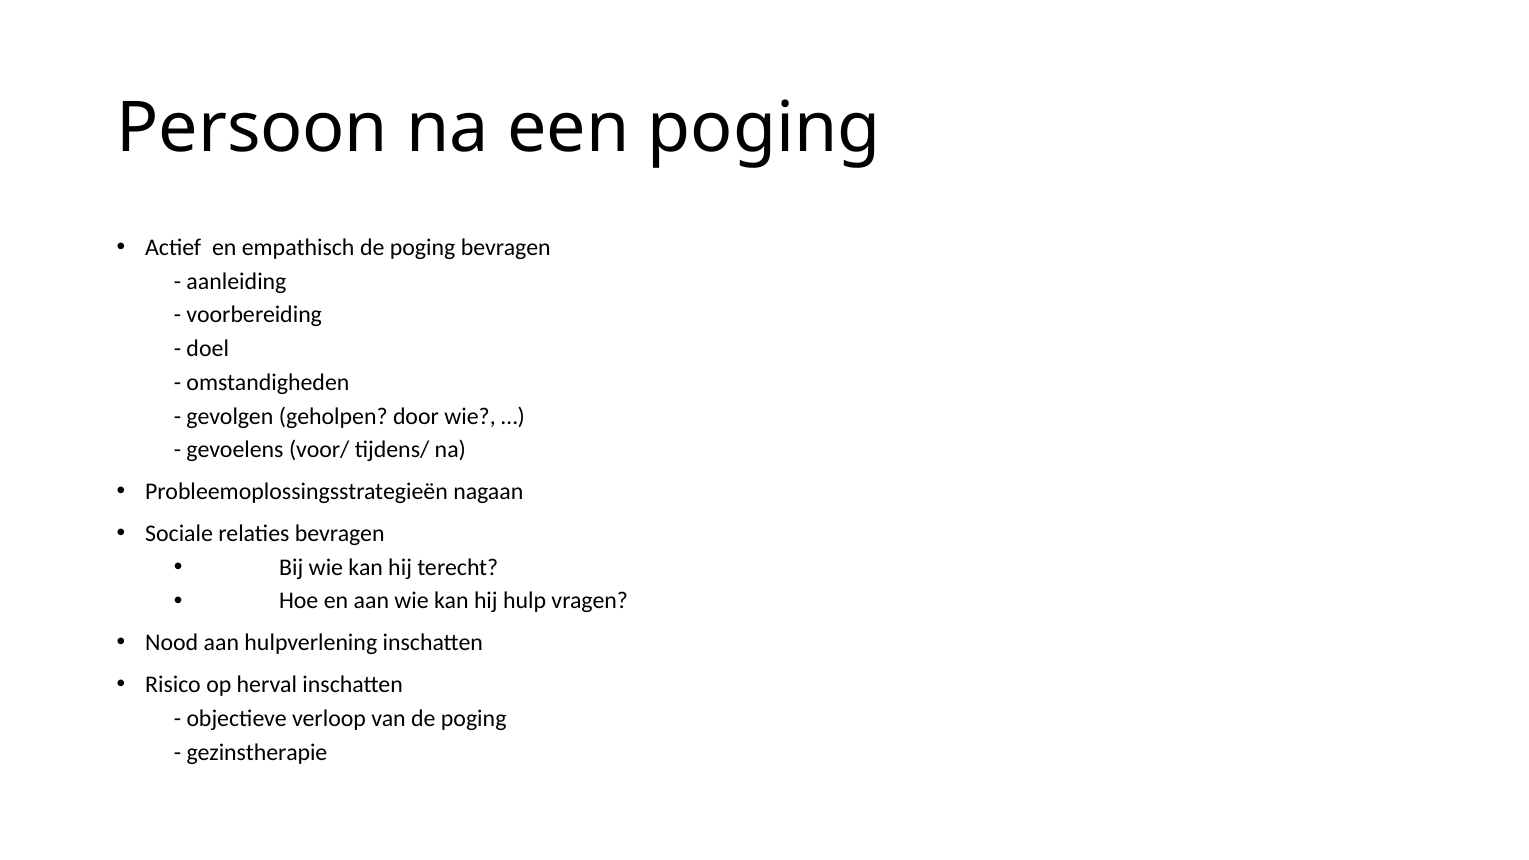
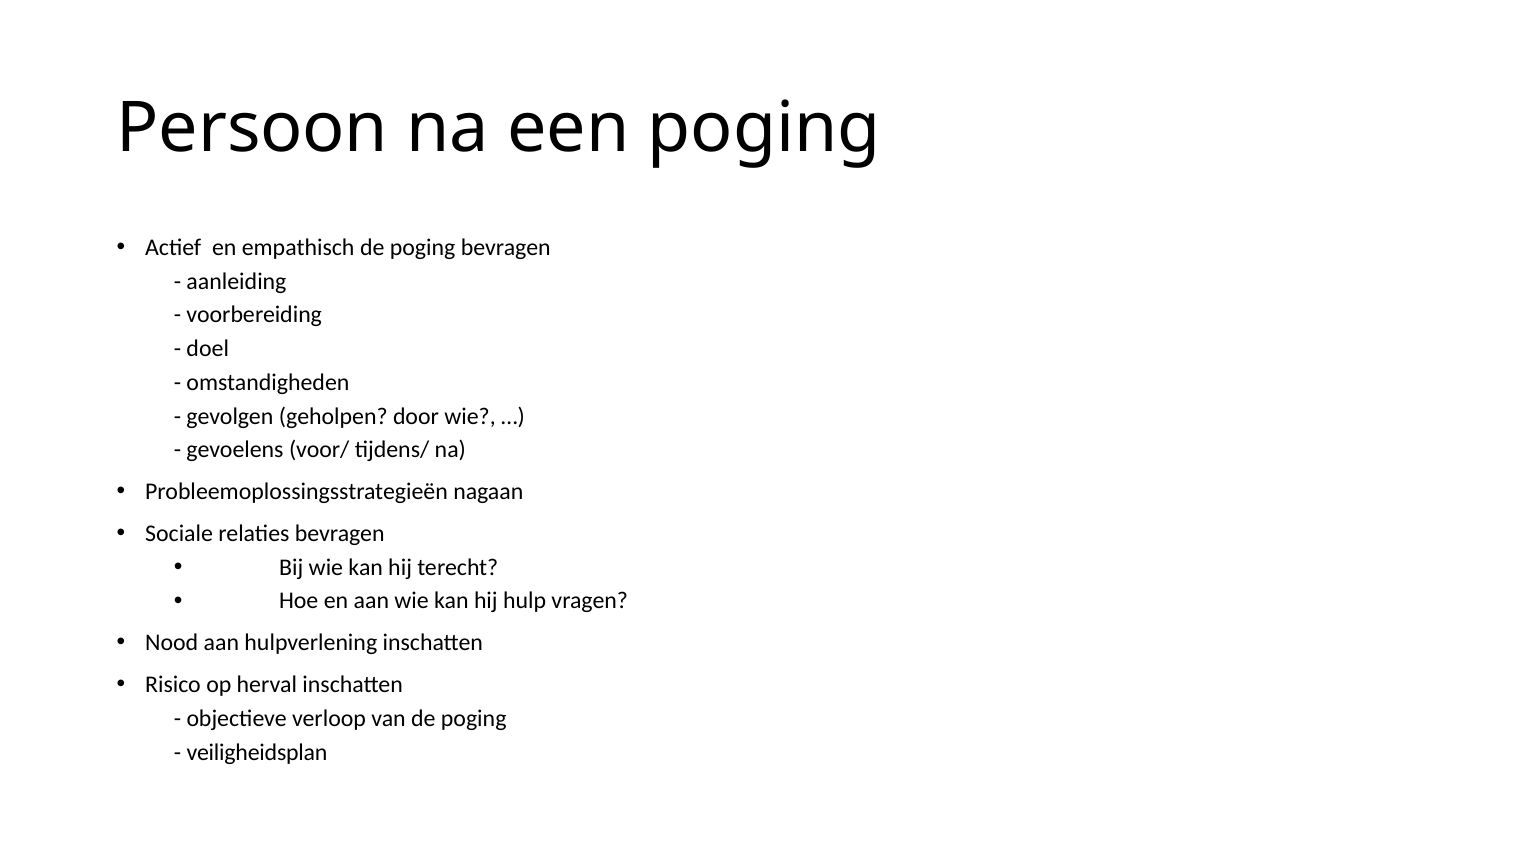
gezinstherapie: gezinstherapie -> veiligheidsplan (257, 752)
